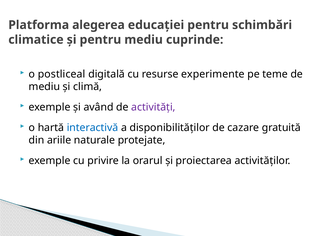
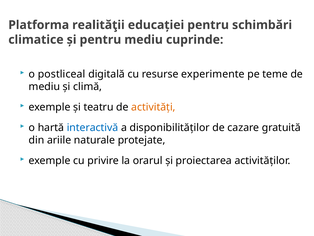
alegerea: alegerea -> realităţii (98, 25)
având: având -> teatru (99, 107)
activități colour: purple -> orange (153, 107)
